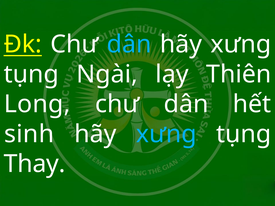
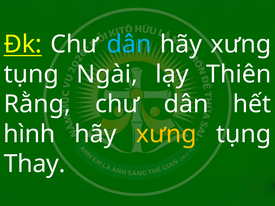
Long: Long -> Rằng (37, 104)
sinh: sinh -> hình (29, 134)
xưng colour: light blue -> yellow (166, 134)
